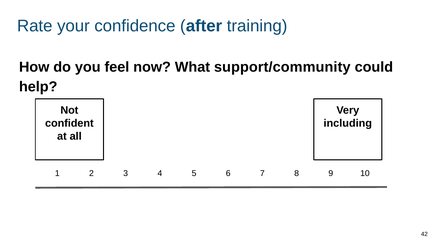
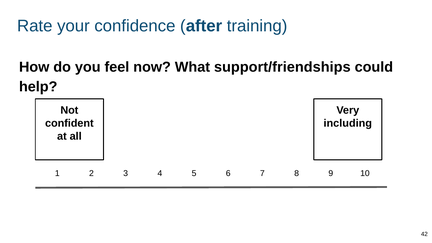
support/community: support/community -> support/friendships (282, 67)
